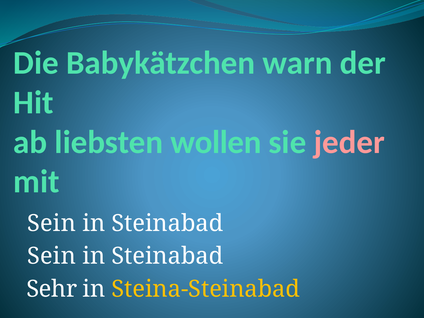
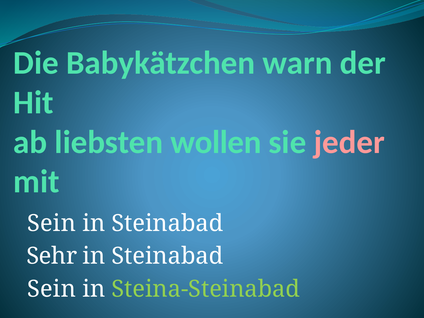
Sein: Sein -> Sehr (52, 256)
Sehr: Sehr -> Sein (51, 289)
Steina-Steinabad colour: yellow -> light green (206, 289)
